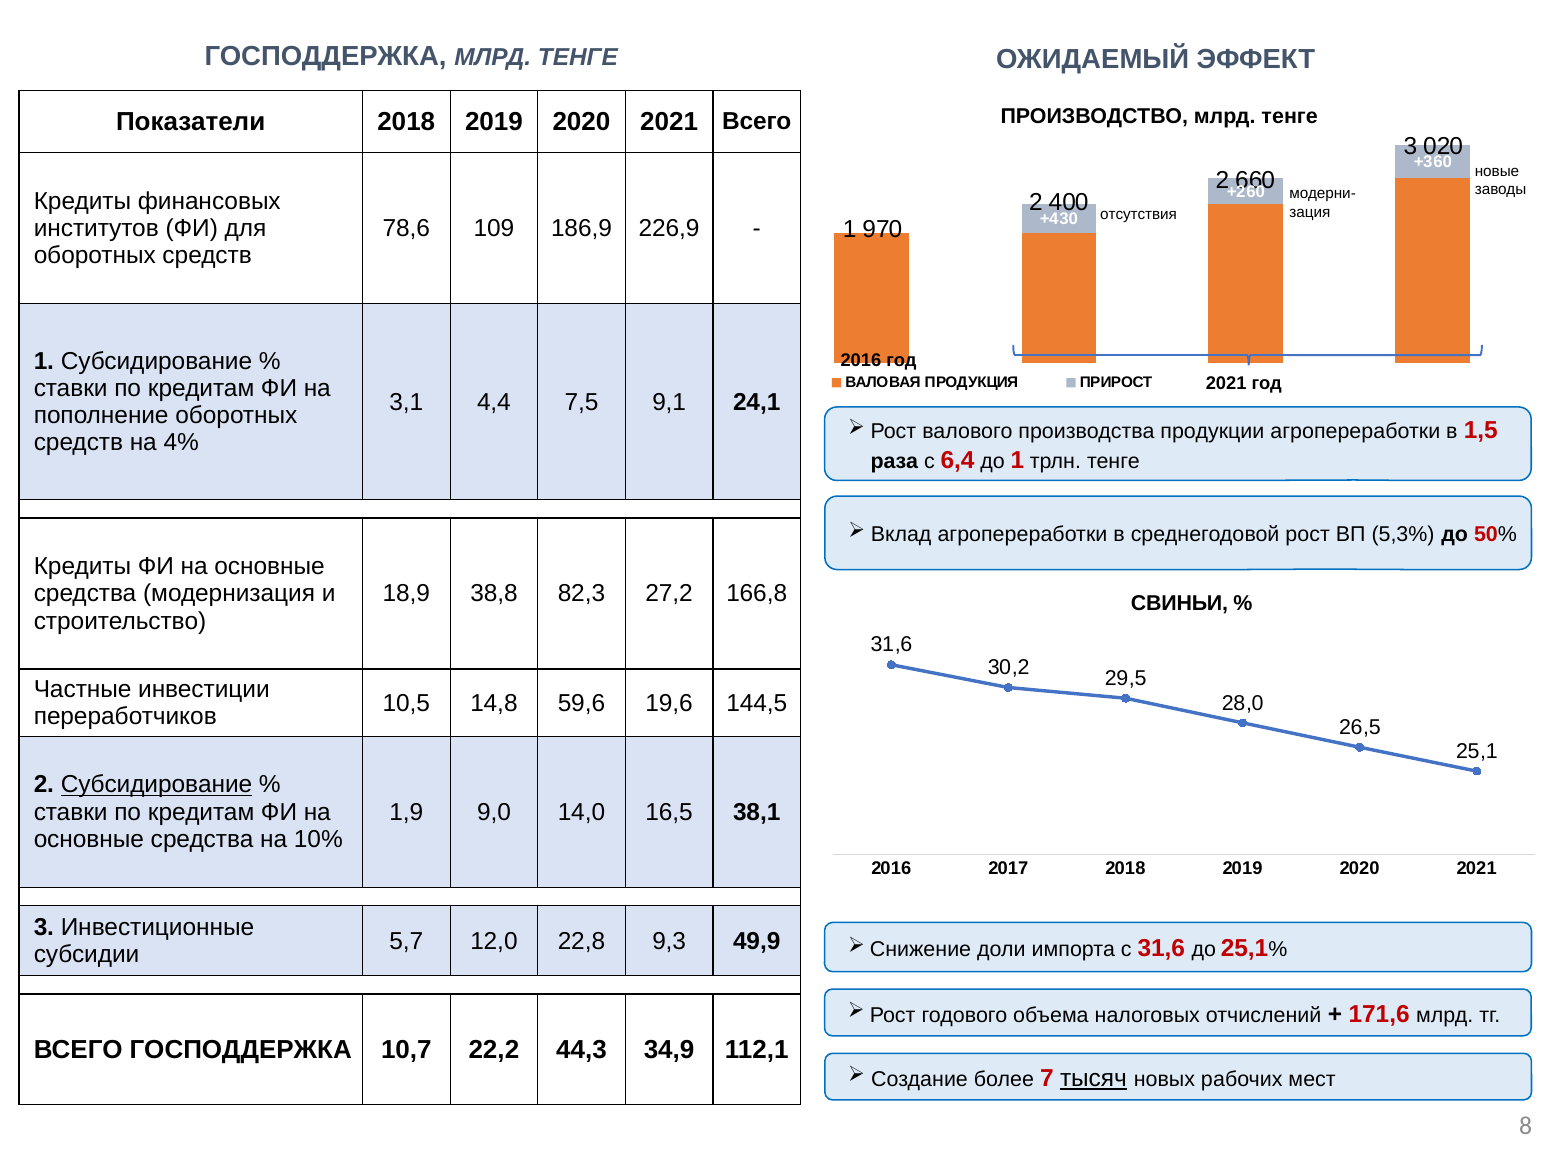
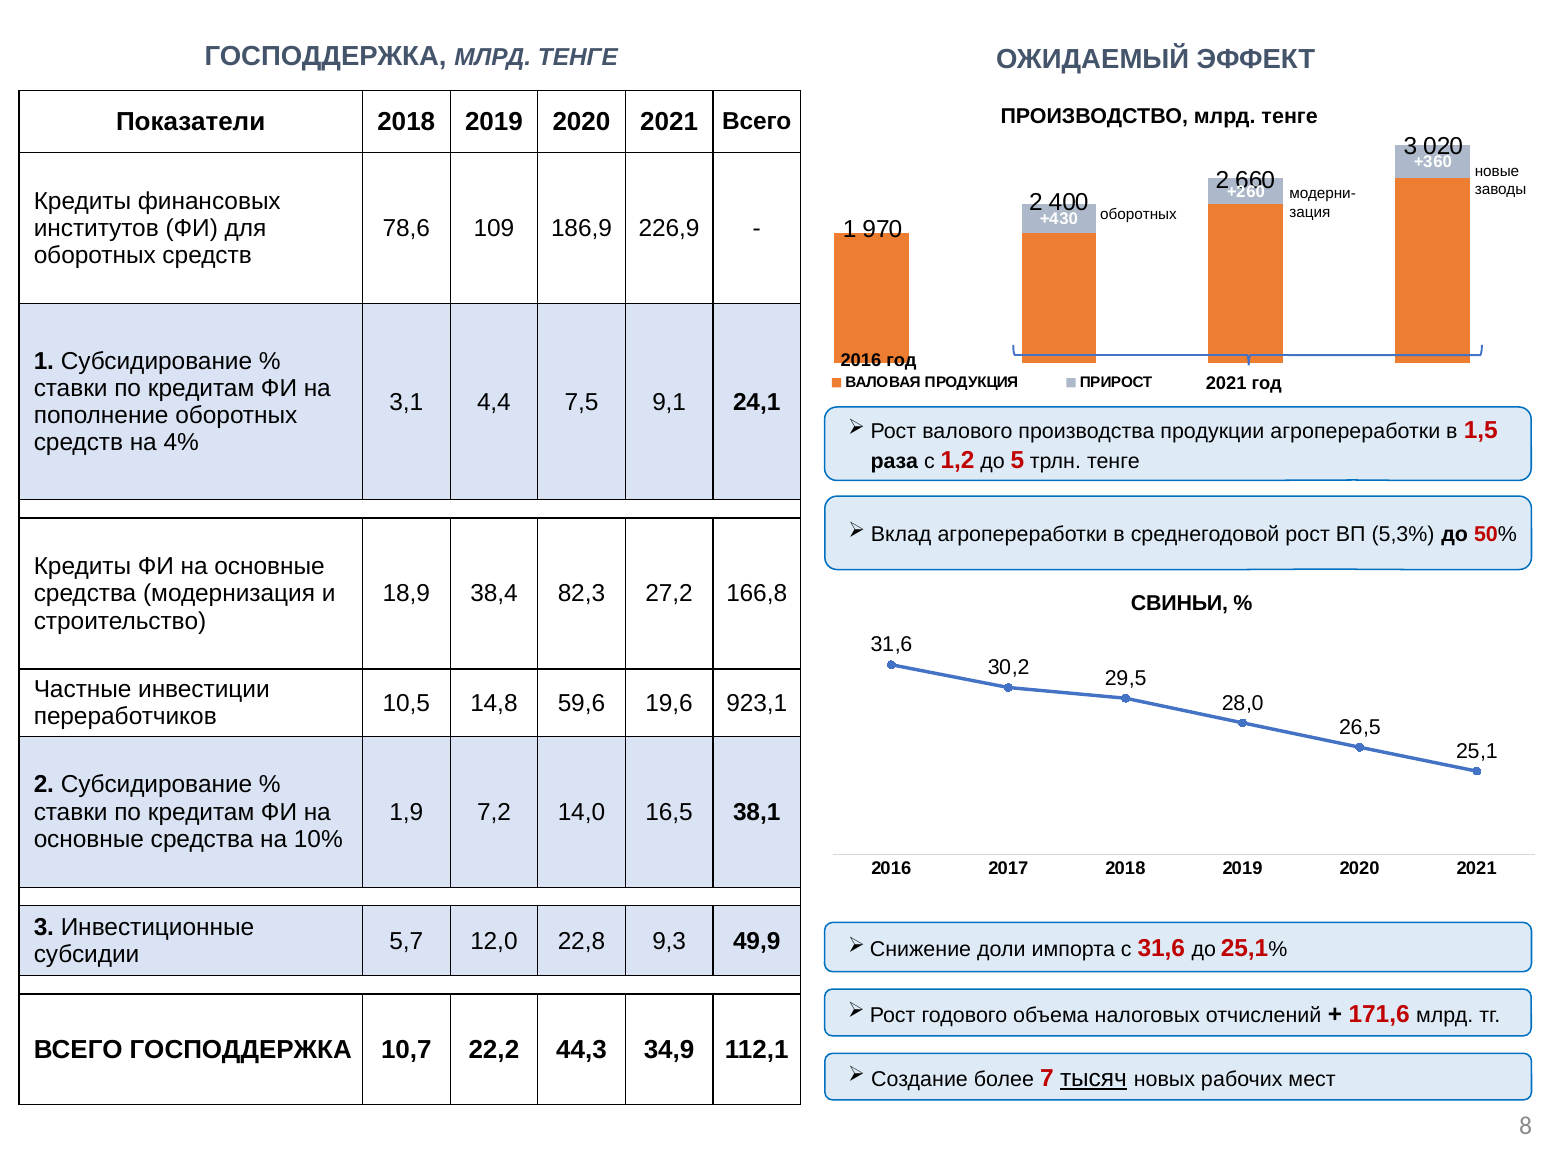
отсутствия: отсутствия -> оборотных (1139, 215)
6,4: 6,4 -> 1,2 (958, 460)
до 1: 1 -> 5 (1017, 460)
38,8: 38,8 -> 38,4 (494, 594)
144,5: 144,5 -> 923,1 (757, 703)
Субсидирование underline: present -> none (157, 785)
9,0: 9,0 -> 7,2 (494, 812)
